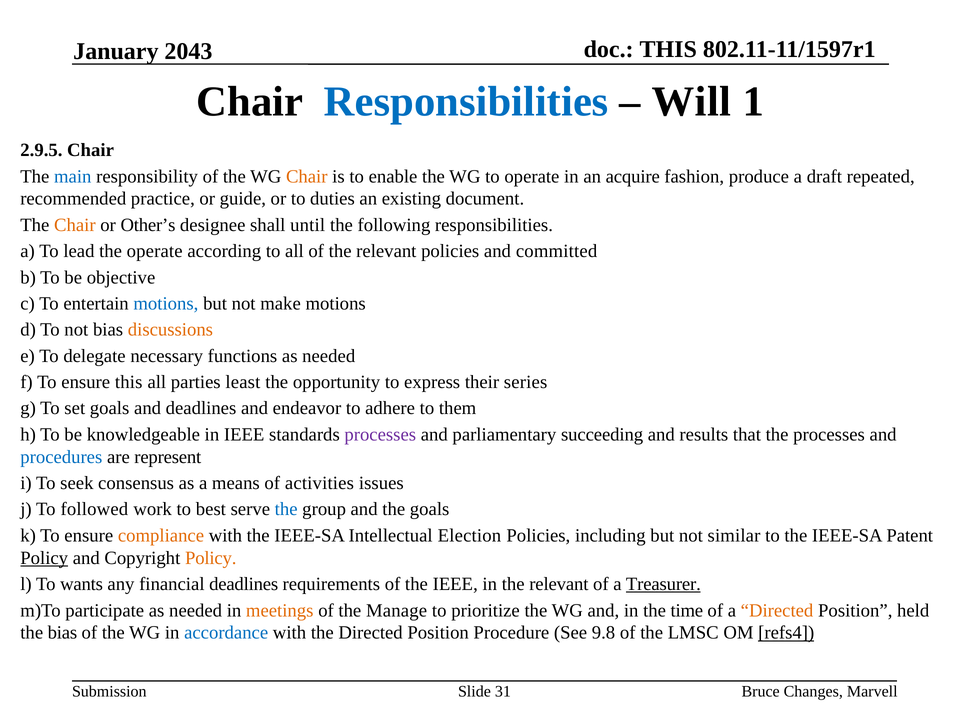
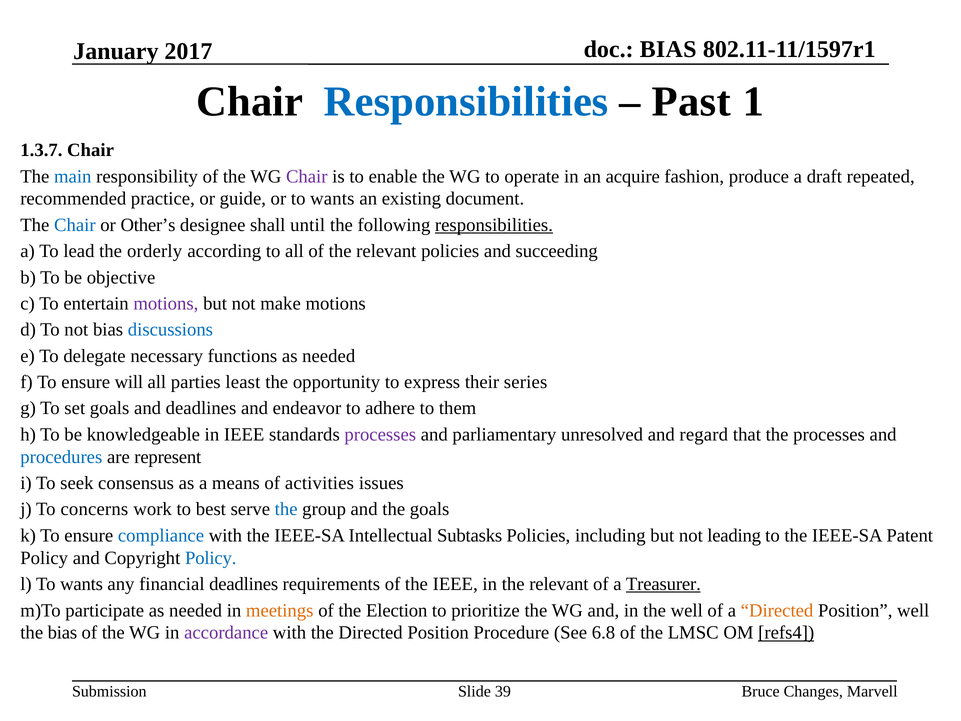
THIS: THIS -> BIAS (668, 49)
2043: 2043 -> 2017 (188, 51)
Will: Will -> Past (691, 102)
2.9.5: 2.9.5 -> 1.3.7 (41, 150)
Chair colour: orange -> purple (307, 176)
or to duties: duties -> wants (332, 199)
Chair colour: orange -> blue (75, 225)
responsibilities underline: none -> present (494, 225)
the operate: operate -> orderly (155, 251)
committed: committed -> succeeding (557, 251)
motions colour: blue -> purple (166, 303)
discussions colour: orange -> blue (170, 330)
ensure this: this -> will (129, 382)
succeeding: succeeding -> unresolved (602, 434)
results: results -> regard (704, 434)
followed: followed -> concerns (94, 509)
compliance colour: orange -> blue (161, 535)
Election: Election -> Subtasks (470, 535)
similar: similar -> leading (734, 535)
Policy underline: present -> none (44, 558)
Policy colour: orange -> blue (211, 558)
Manage: Manage -> Election (397, 610)
the time: time -> well (687, 610)
Position held: held -> well (913, 610)
accordance colour: blue -> purple (226, 633)
9.8: 9.8 -> 6.8 (603, 633)
31: 31 -> 39 (503, 691)
